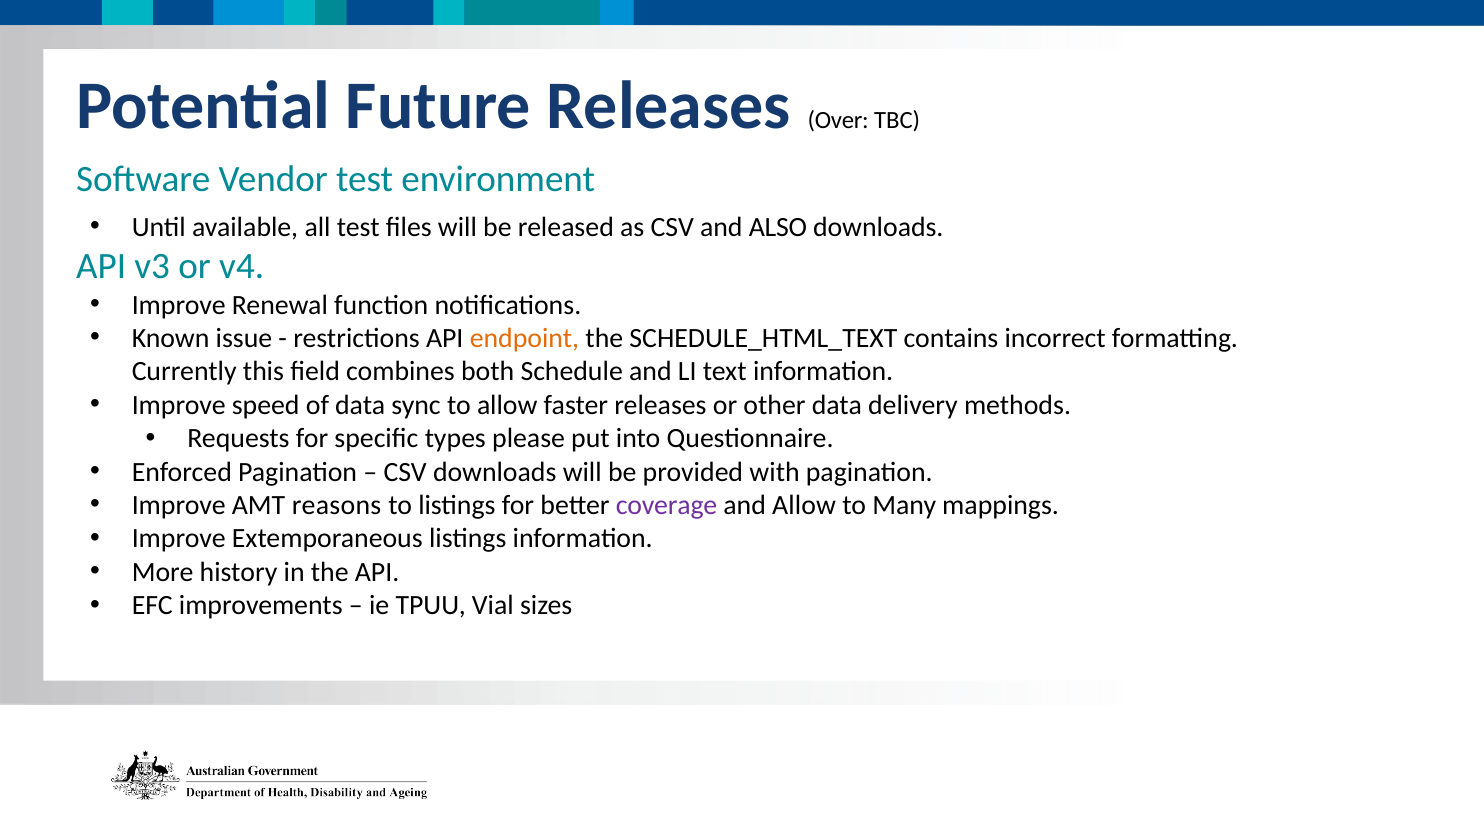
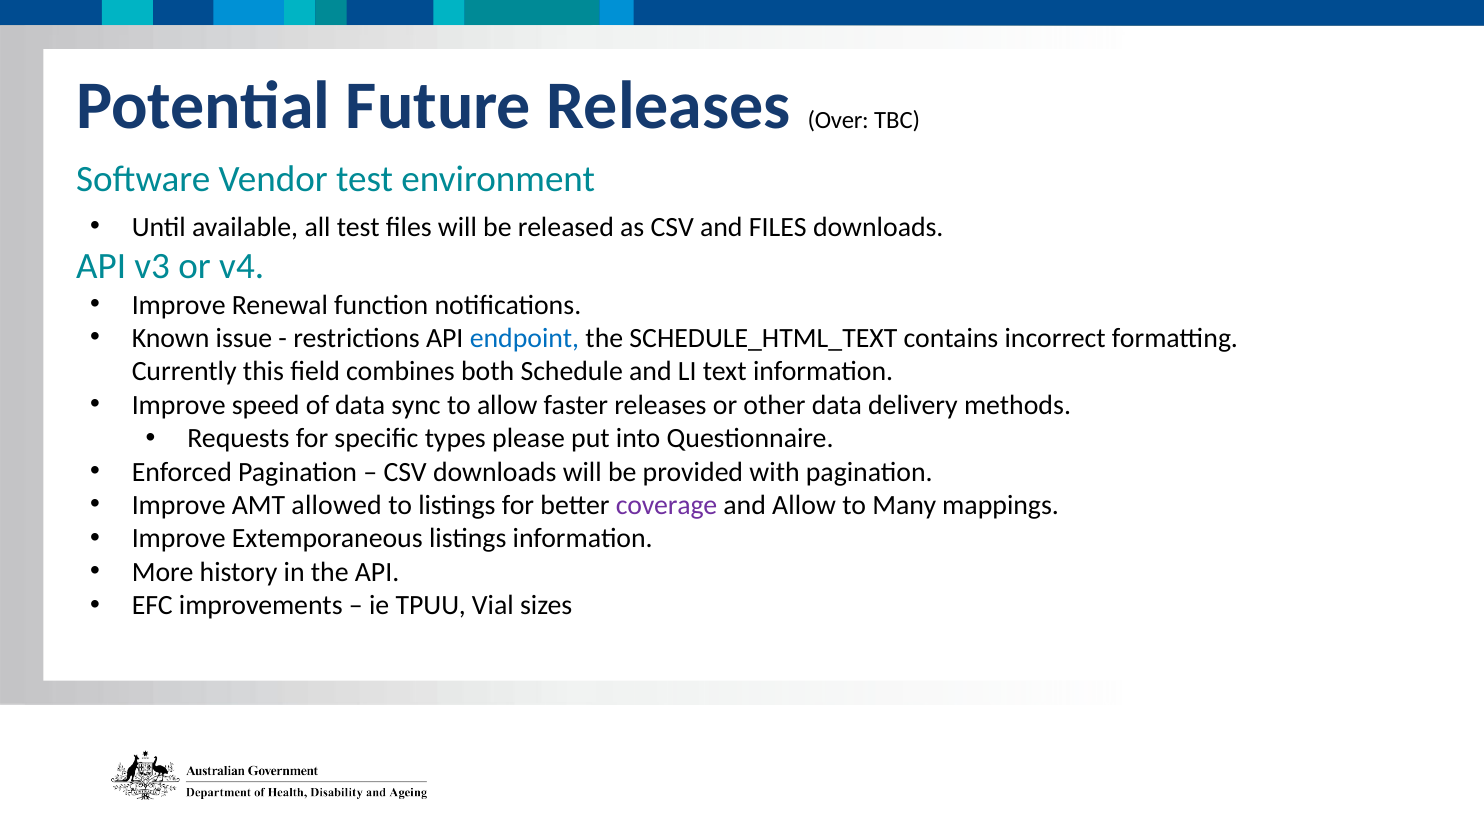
and ALSO: ALSO -> FILES (778, 227)
endpoint colour: orange -> blue (524, 338)
reasons: reasons -> allowed (337, 505)
